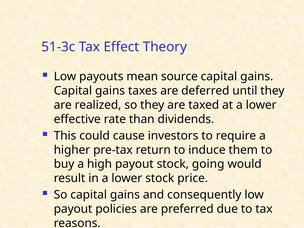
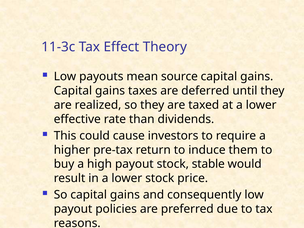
51-3c: 51-3c -> 11-3c (58, 47)
going: going -> stable (208, 164)
